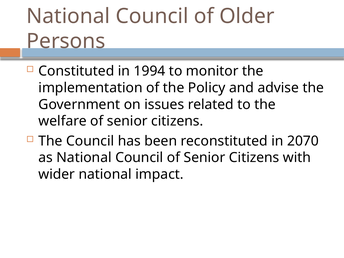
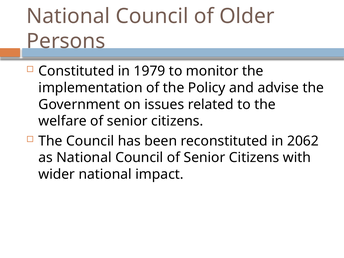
1994: 1994 -> 1979 (150, 71)
2070: 2070 -> 2062 (303, 141)
